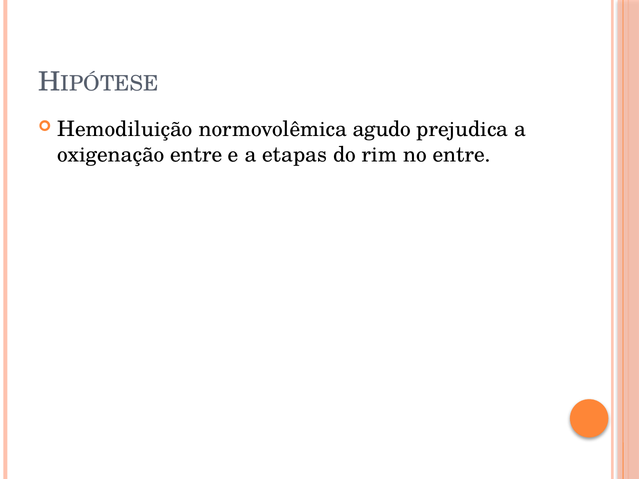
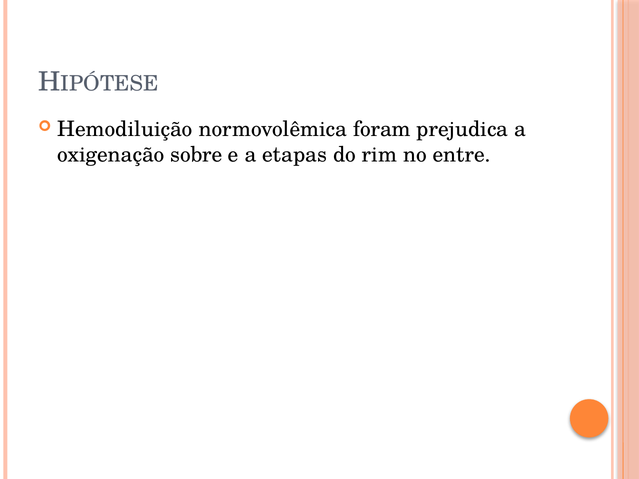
agudo: agudo -> foram (382, 129)
oxigenação entre: entre -> sobre (196, 155)
